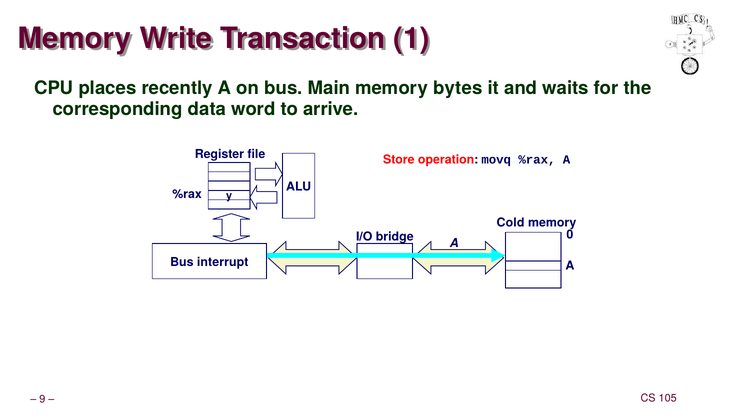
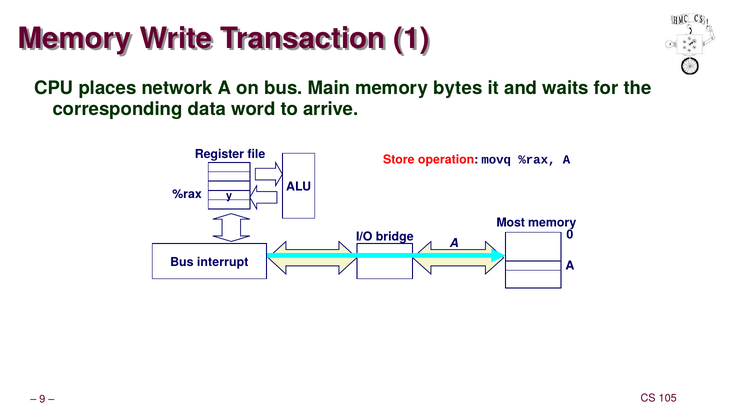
recently: recently -> network (177, 88)
Cold: Cold -> Most (511, 223)
